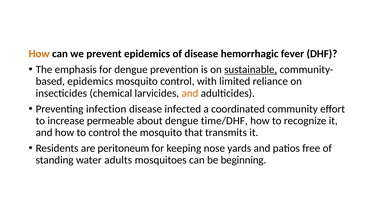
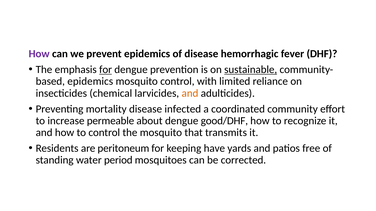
How colour: orange -> purple (39, 54)
for underline: none -> present (106, 70)
infection: infection -> mortality (106, 109)
time/DHF: time/DHF -> good/DHF (224, 121)
nose: nose -> have (214, 149)
adults: adults -> period (118, 160)
beginning: beginning -> corrected (243, 160)
